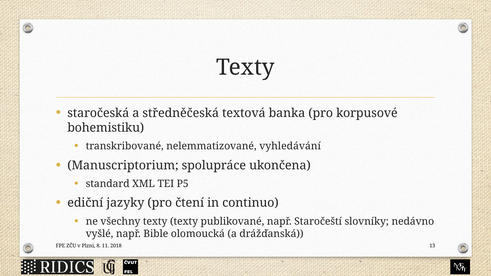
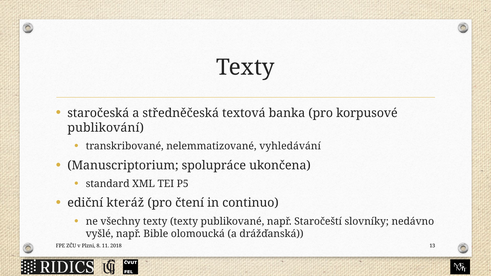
bohemistiku: bohemistiku -> publikování (106, 128)
jazyky: jazyky -> kteráž (125, 203)
